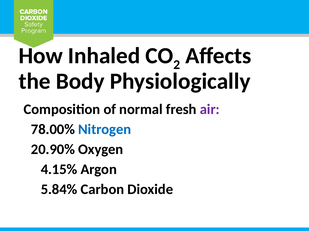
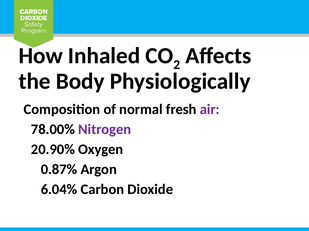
Nitrogen colour: blue -> purple (105, 130)
4.15%: 4.15% -> 0.87% (59, 170)
5.84%: 5.84% -> 6.04% (59, 190)
